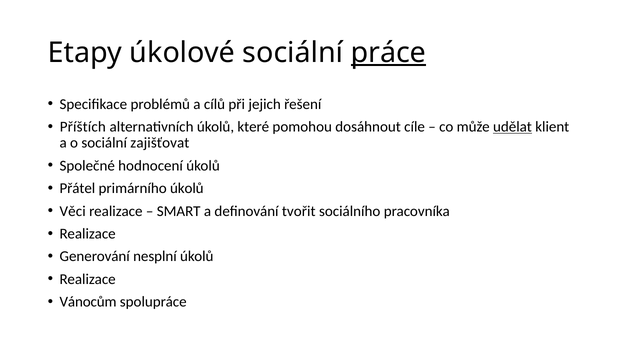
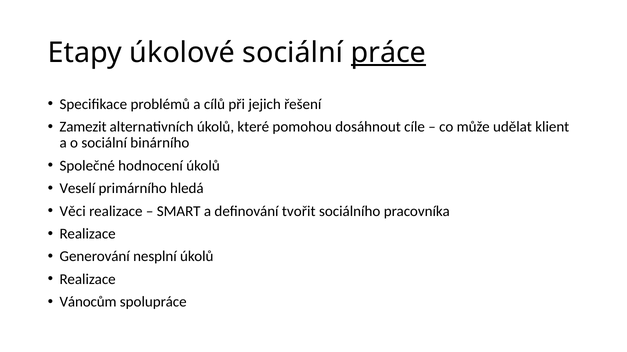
Příštích: Příštích -> Zamezit (83, 127)
udělat underline: present -> none (512, 127)
zajišťovat: zajišťovat -> binárního (160, 143)
Přátel: Přátel -> Veselí (77, 189)
primárního úkolů: úkolů -> hledá (187, 189)
